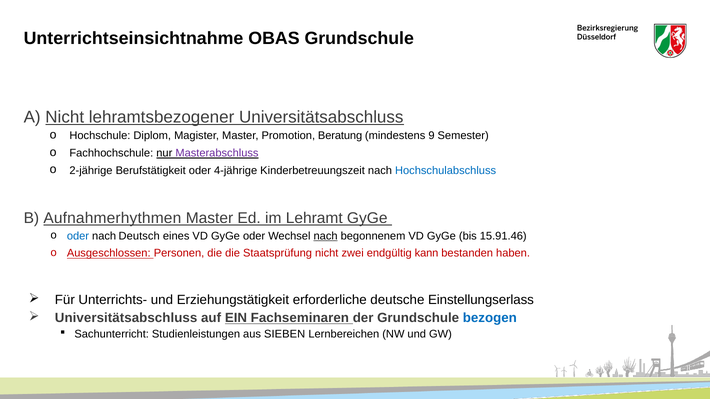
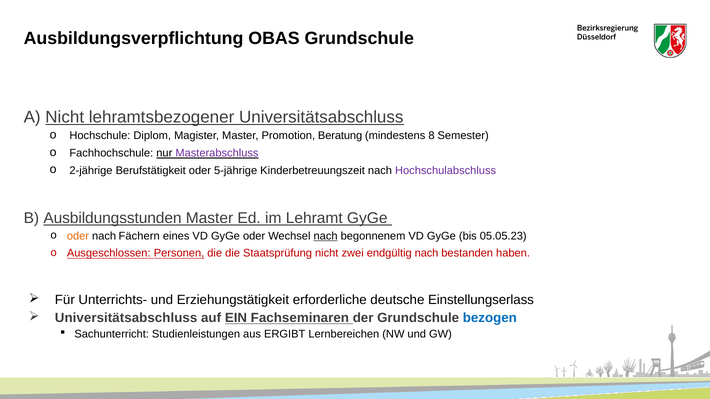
Unterrichtseinsichtnahme: Unterrichtseinsichtnahme -> Ausbildungsverpflichtung (134, 39)
9: 9 -> 8 (431, 136)
4-jährige: 4-jährige -> 5-jährige (236, 171)
Hochschulabschluss colour: blue -> purple (446, 171)
Aufnahmerhythmen: Aufnahmerhythmen -> Ausbildungsstunden (112, 218)
oder colour: blue -> orange (78, 236)
Deutsch: Deutsch -> Fächern (139, 236)
15.91.46: 15.91.46 -> 05.05.23 (503, 236)
Personen underline: none -> present (179, 254)
endgültig kann: kann -> nach (427, 254)
SIEBEN: SIEBEN -> ERGIBT (285, 334)
